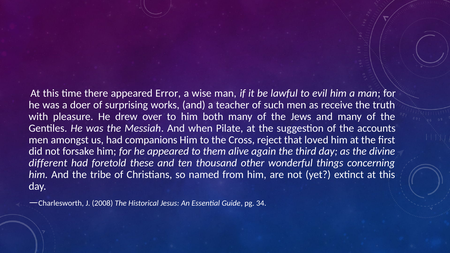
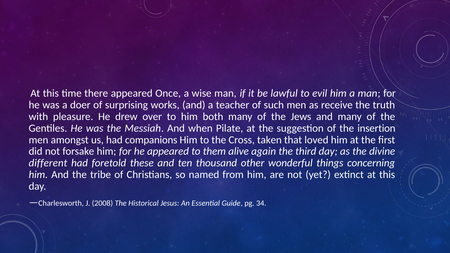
Error: Error -> Once (168, 93)
accounts: accounts -> insertion (376, 128)
reject: reject -> taken (269, 140)
